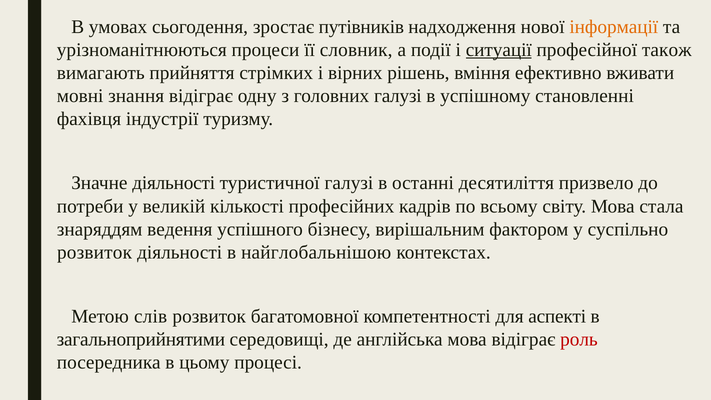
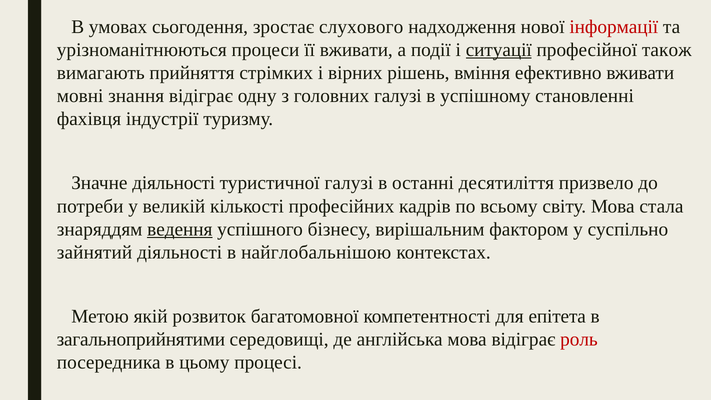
путівників: путівників -> слухового (361, 27)
інформації colour: orange -> red (614, 27)
її словник: словник -> вживати (356, 50)
ведення underline: none -> present (180, 229)
розвиток: розвиток -> зайнятий (95, 252)
слів: слів -> якій (151, 316)
аспекті: аспекті -> епітета (557, 316)
